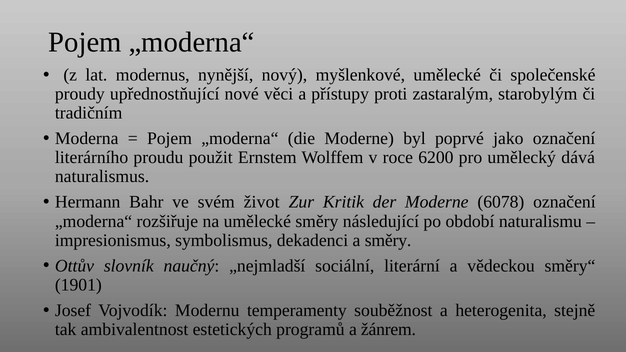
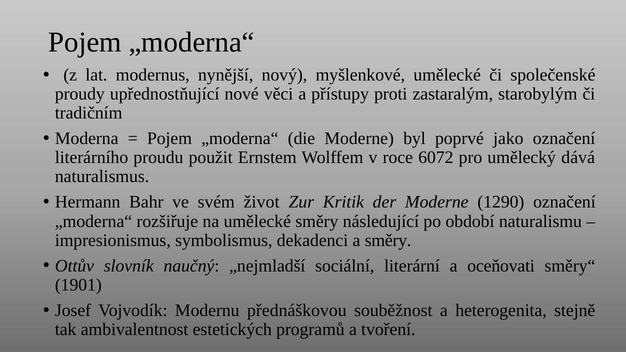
6200: 6200 -> 6072 (436, 158)
6078: 6078 -> 1290 (501, 202)
vědeckou: vědeckou -> oceňovati (501, 266)
temperamenty: temperamenty -> přednáškovou (297, 310)
žánrem: žánrem -> tvoření (388, 330)
